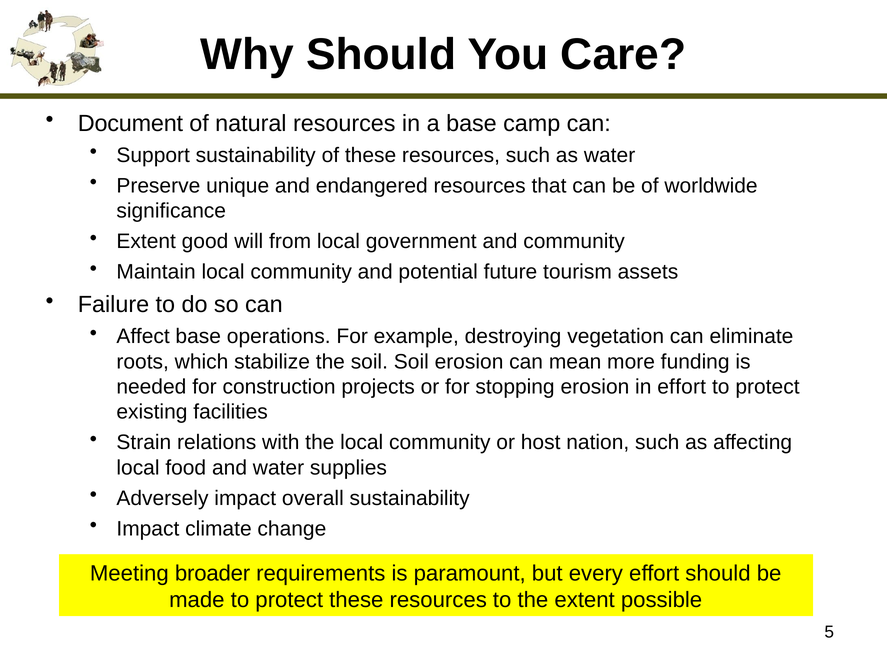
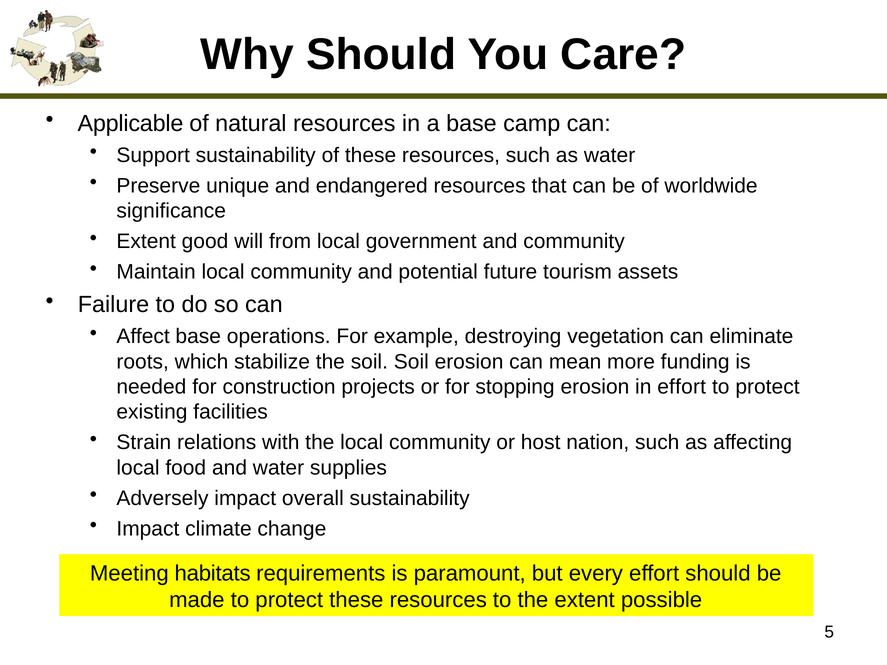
Document: Document -> Applicable (130, 124)
broader: broader -> habitats (213, 574)
